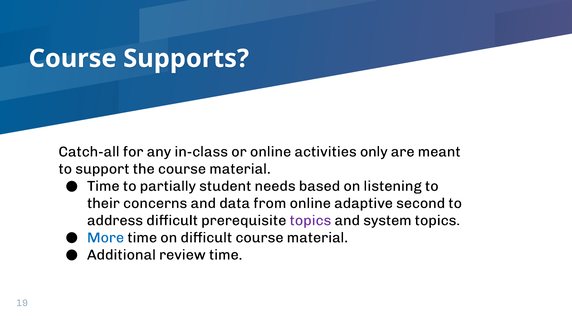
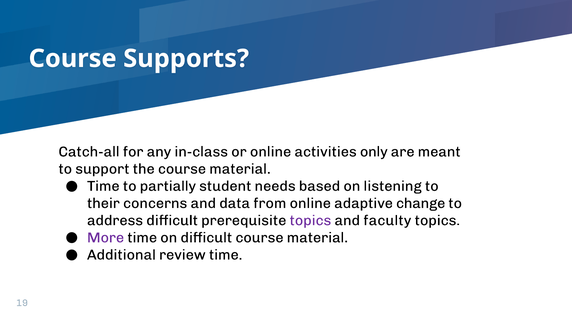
second: second -> change (421, 203)
system: system -> faculty (387, 220)
More colour: blue -> purple (106, 237)
